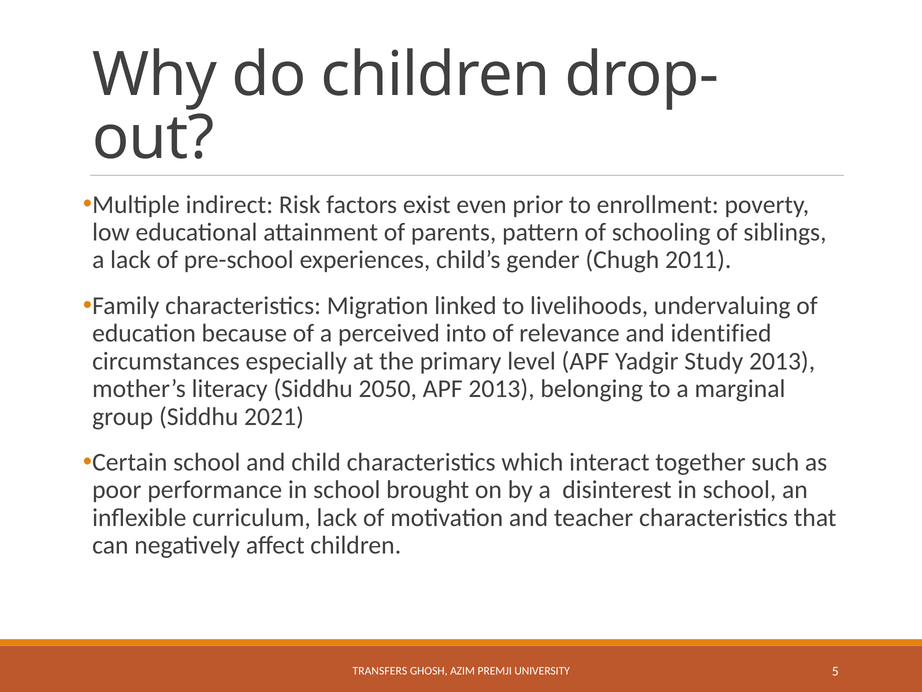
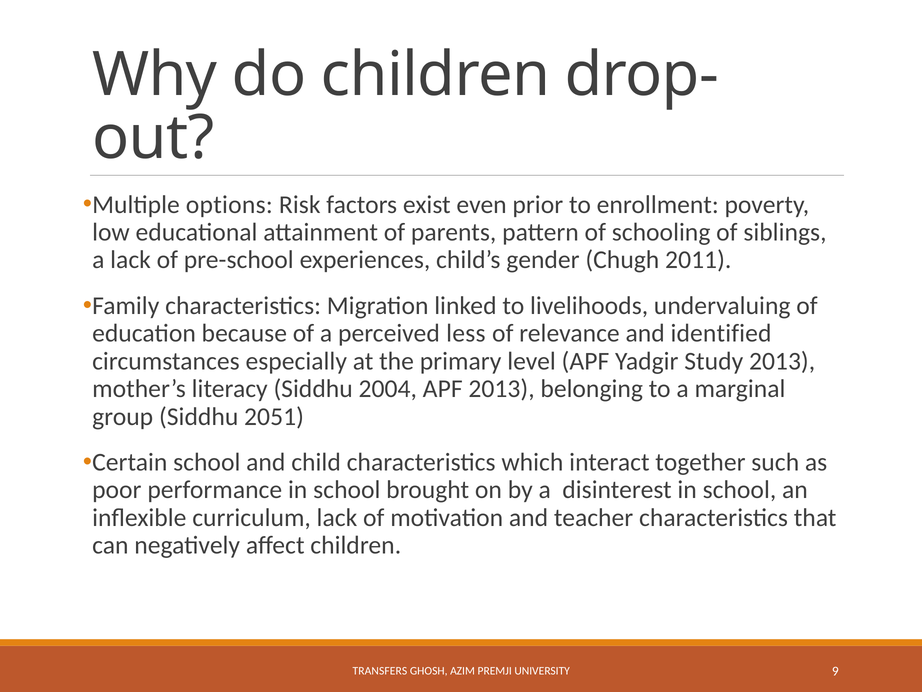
indirect: indirect -> options (229, 204)
into: into -> less (466, 333)
2050: 2050 -> 2004 (388, 389)
2021: 2021 -> 2051 (274, 416)
5: 5 -> 9 (835, 671)
